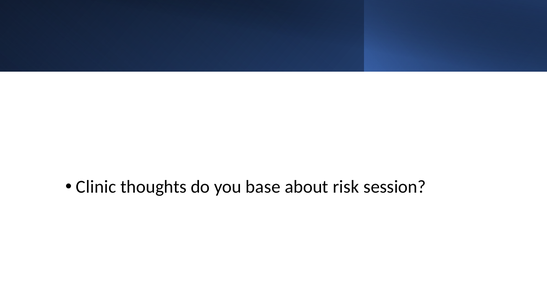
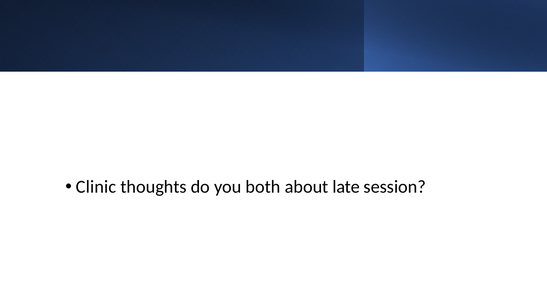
base: base -> both (263, 187)
risk: risk -> late (346, 187)
